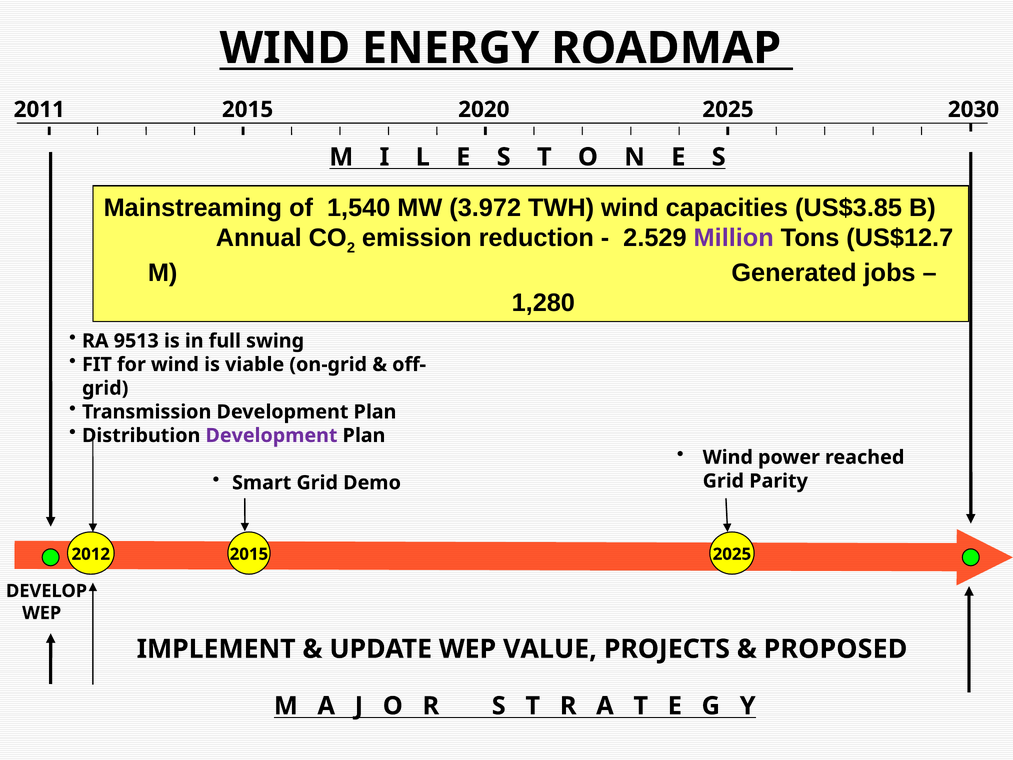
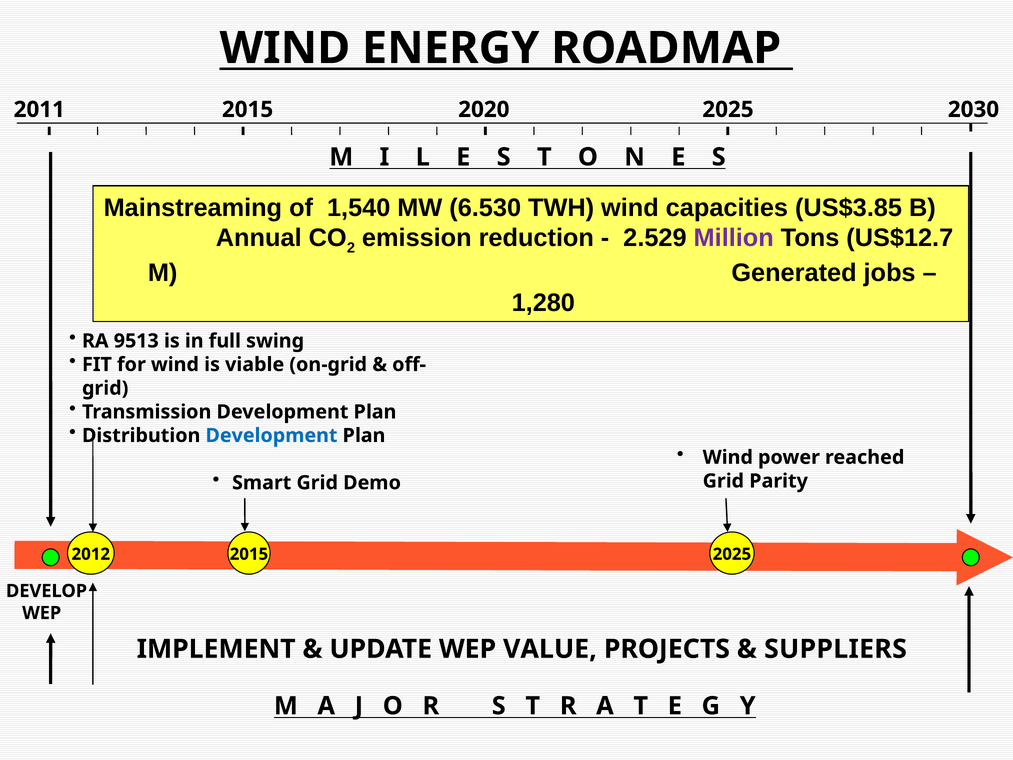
3.972: 3.972 -> 6.530 (485, 208)
Development colour: purple -> blue (271, 435)
PROPOSED: PROPOSED -> SUPPLIERS (835, 649)
